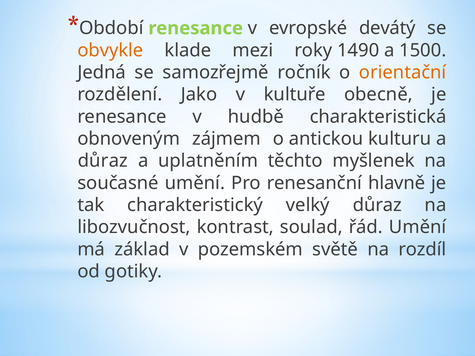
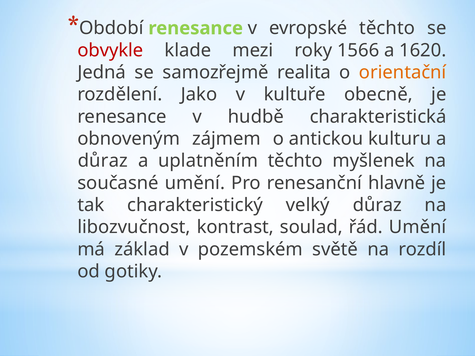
evropské devátý: devátý -> těchto (387, 28)
obvykle colour: orange -> red (110, 50)
1490: 1490 -> 1566 (358, 50)
1500: 1500 -> 1620 (423, 50)
ročník: ročník -> realita (304, 73)
